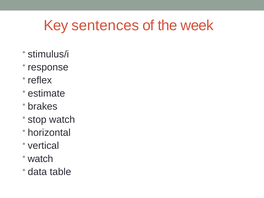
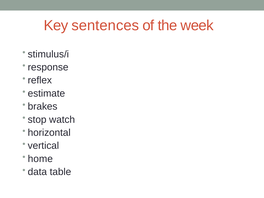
watch: watch -> home (40, 159)
